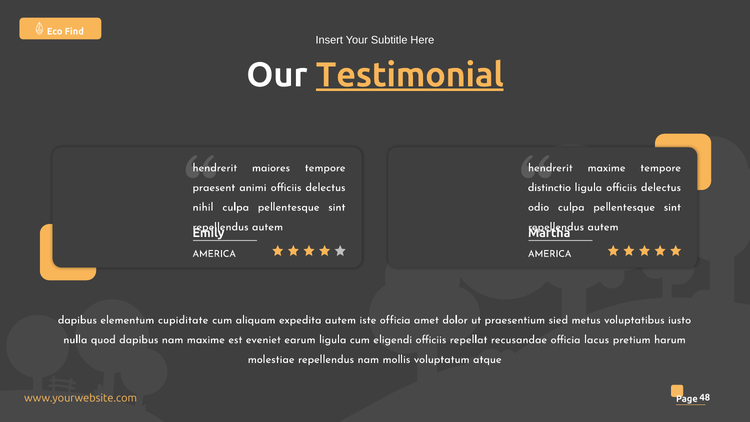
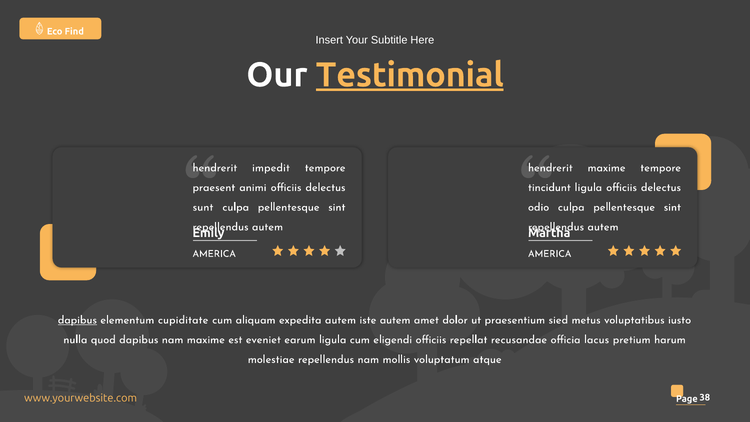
maiores: maiores -> impedit (271, 168)
distinctio: distinctio -> tincidunt (549, 187)
nihil: nihil -> sunt (203, 207)
dapibus underline: none -> present (77, 320)
iste officia: officia -> autem (395, 320)
48: 48 -> 38 (705, 397)
